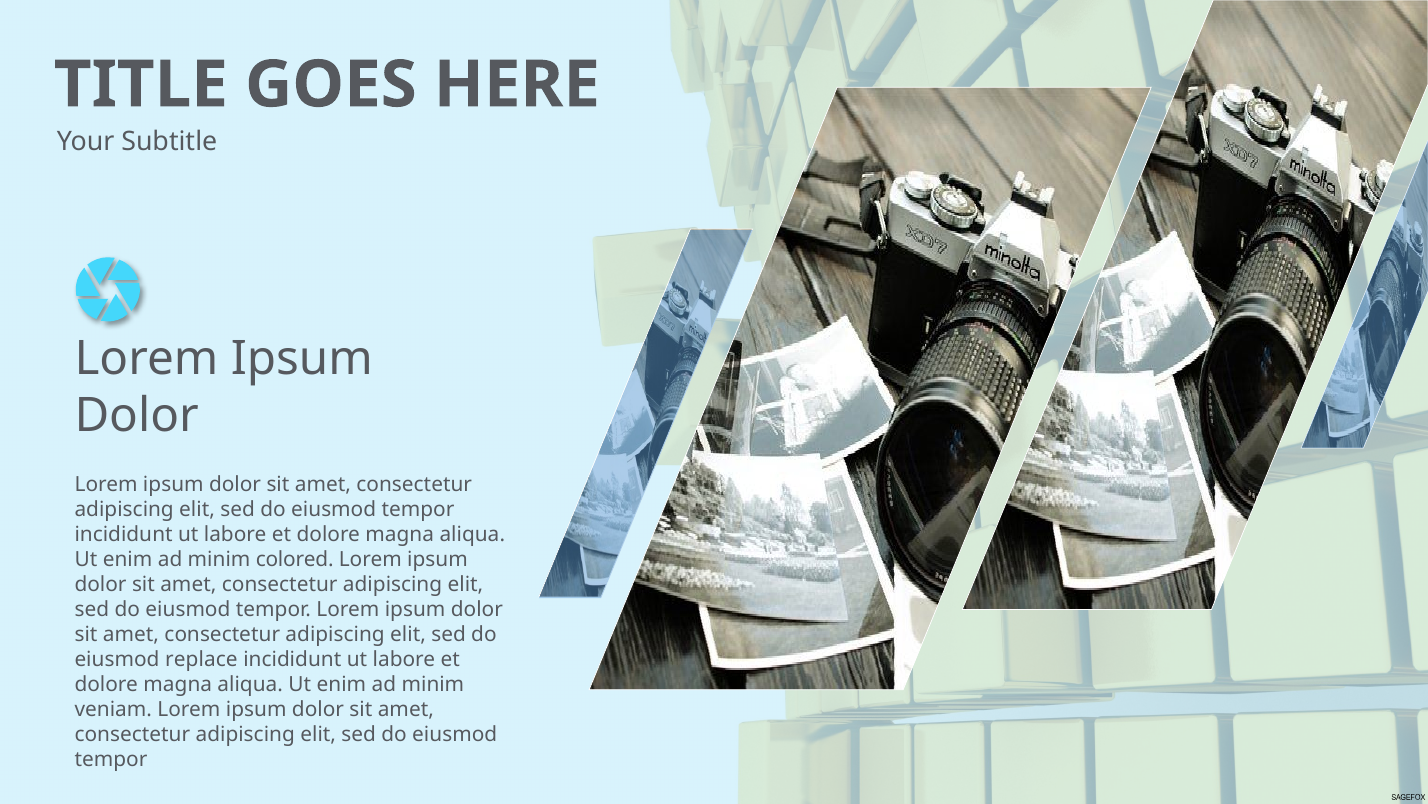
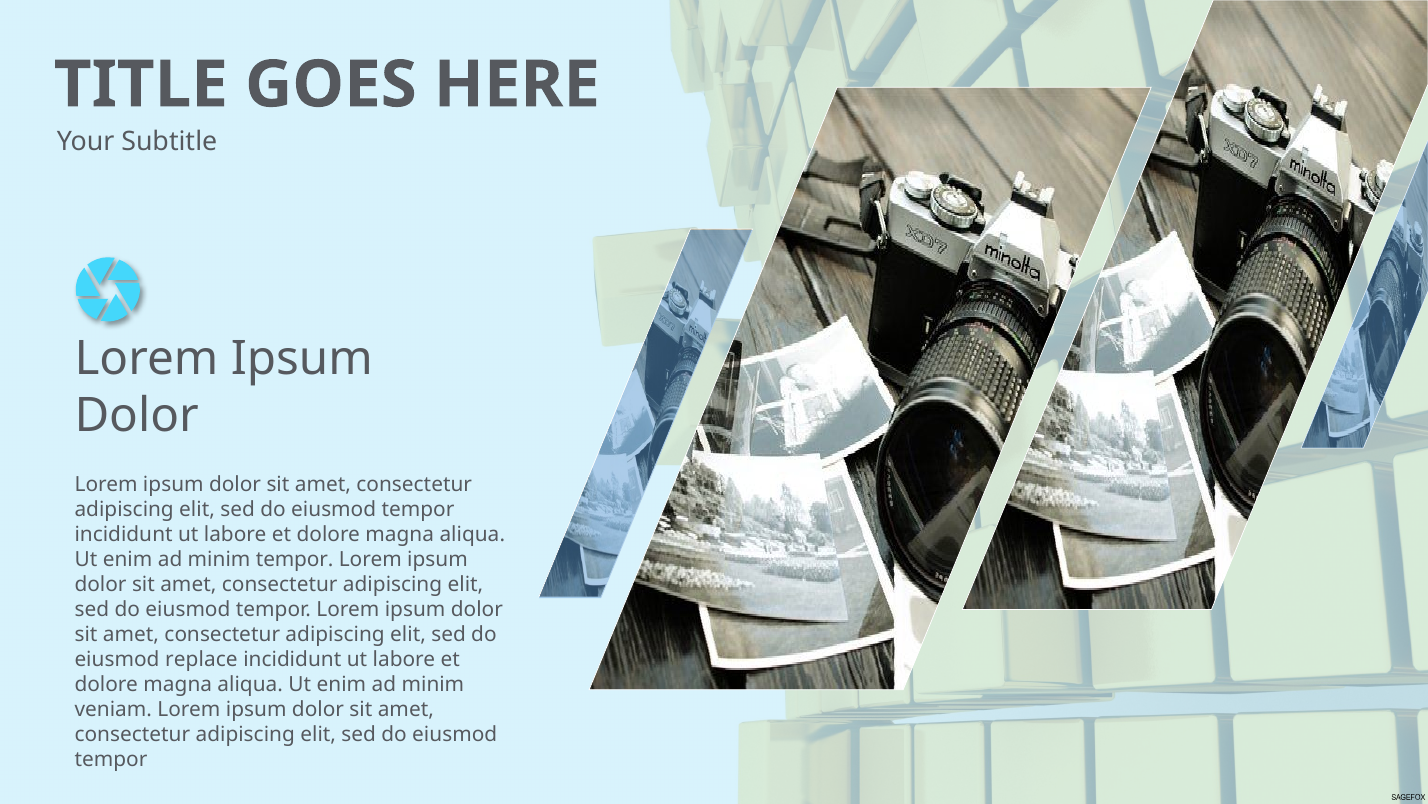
minim colored: colored -> tempor (295, 559)
